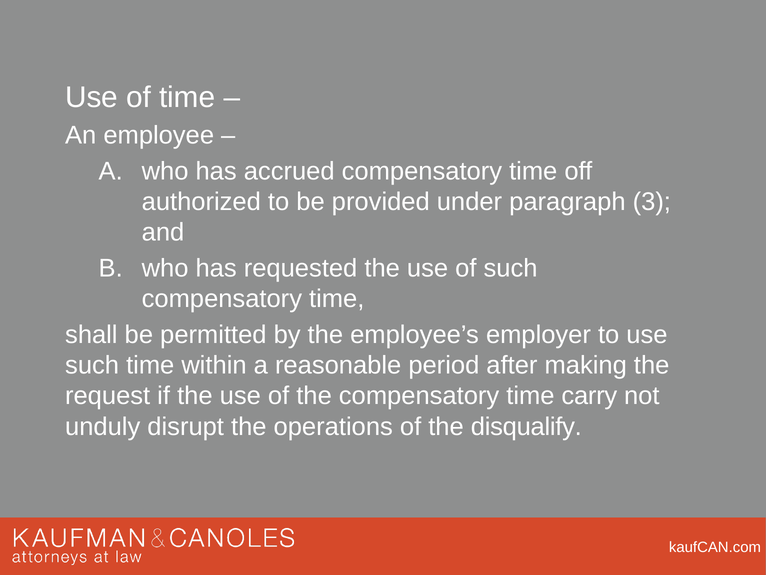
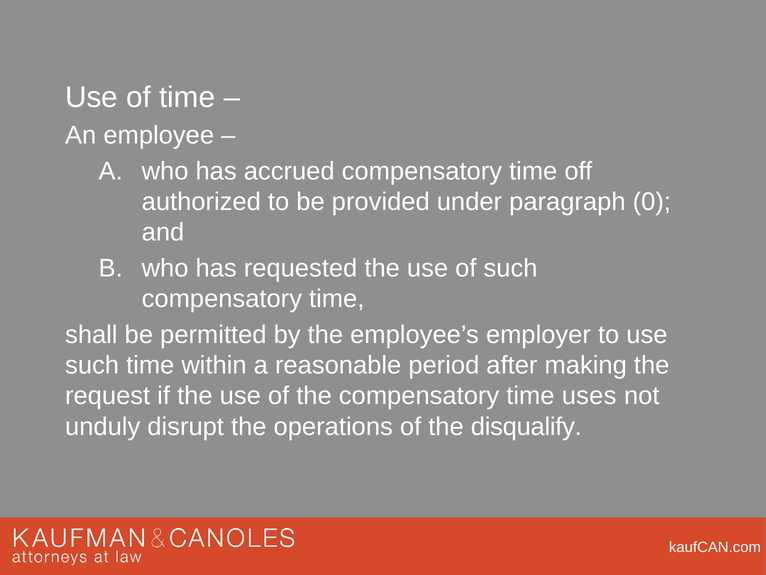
3: 3 -> 0 (652, 202)
carry: carry -> uses (589, 396)
